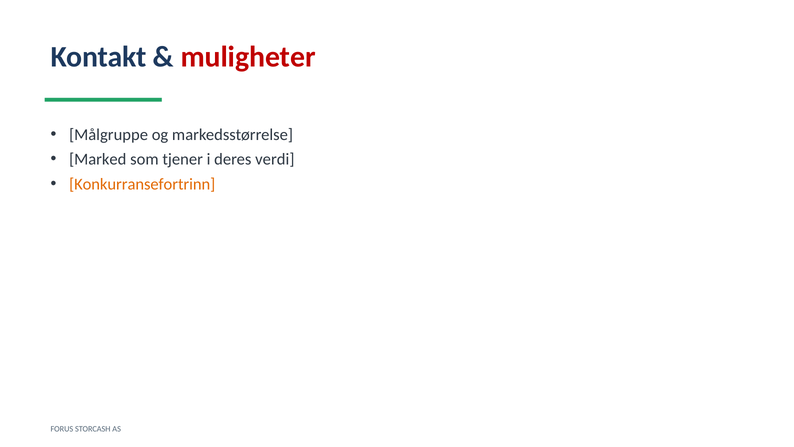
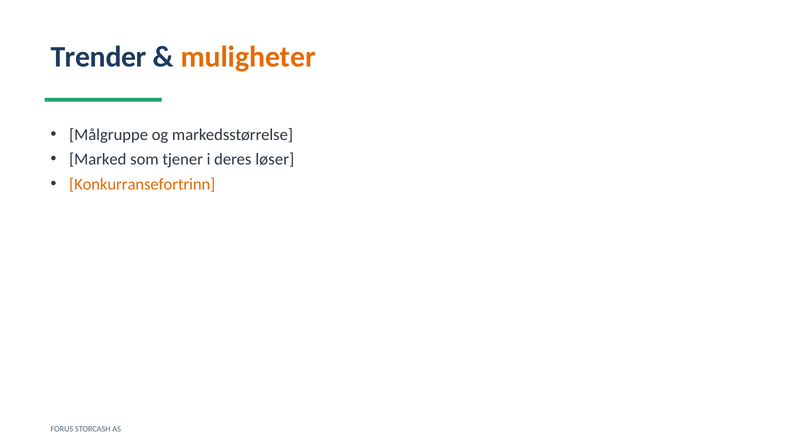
Kontakt: Kontakt -> Trender (98, 57)
muligheter colour: red -> orange (248, 57)
verdi: verdi -> løser (275, 159)
